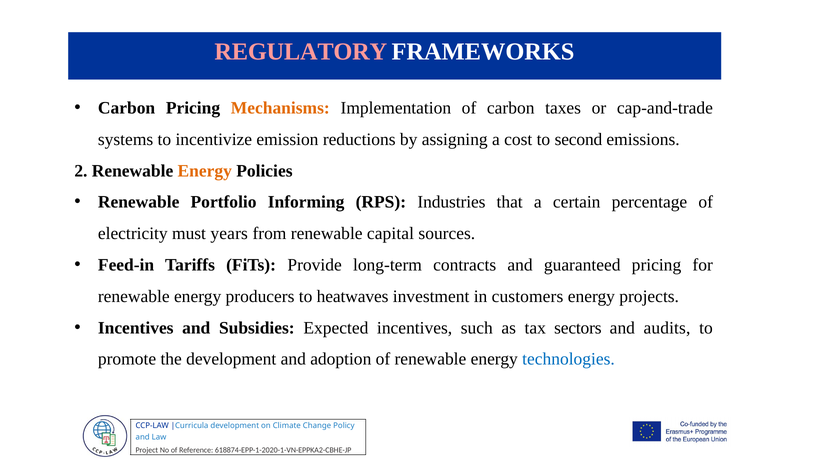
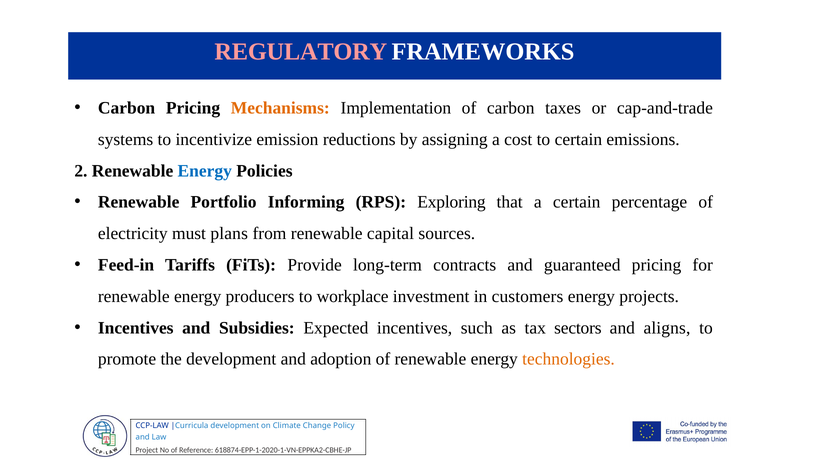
to second: second -> certain (578, 139)
Energy colour: orange -> blue (205, 171)
Industries: Industries -> Exploring (452, 202)
years: years -> plans (229, 233)
heatwaves: heatwaves -> workplace (353, 296)
audits: audits -> aligns (667, 328)
technologies colour: blue -> orange (569, 359)
